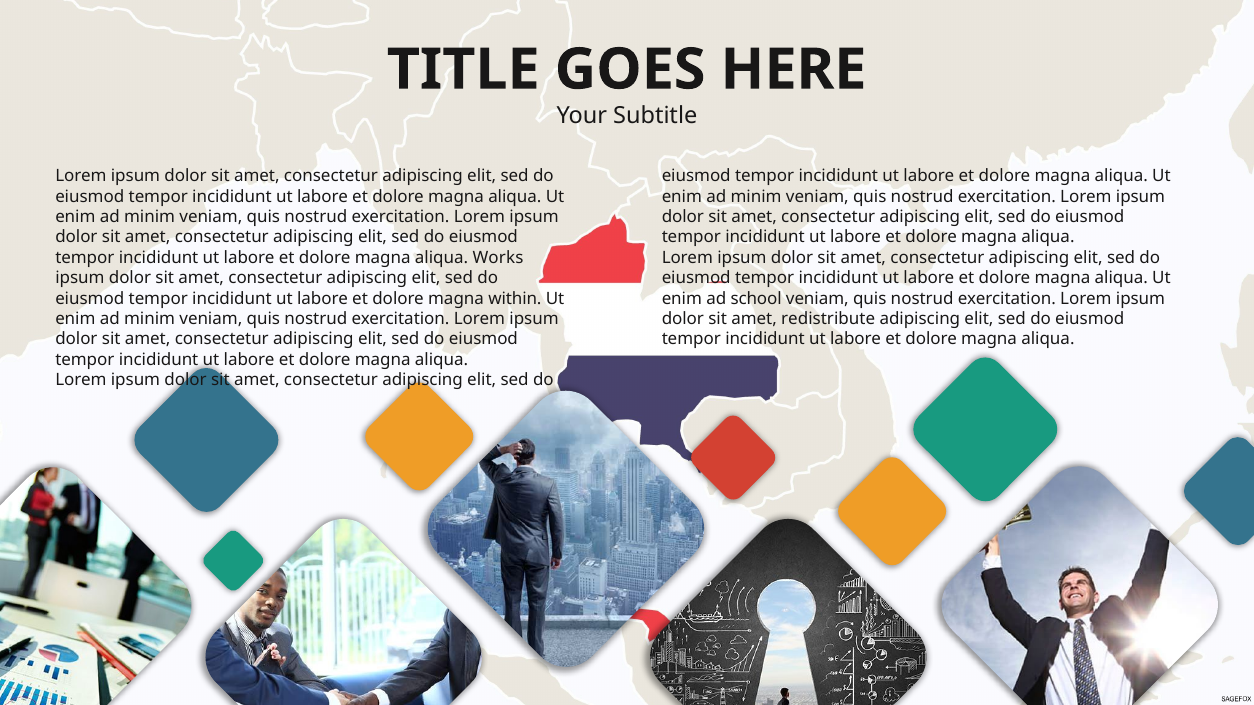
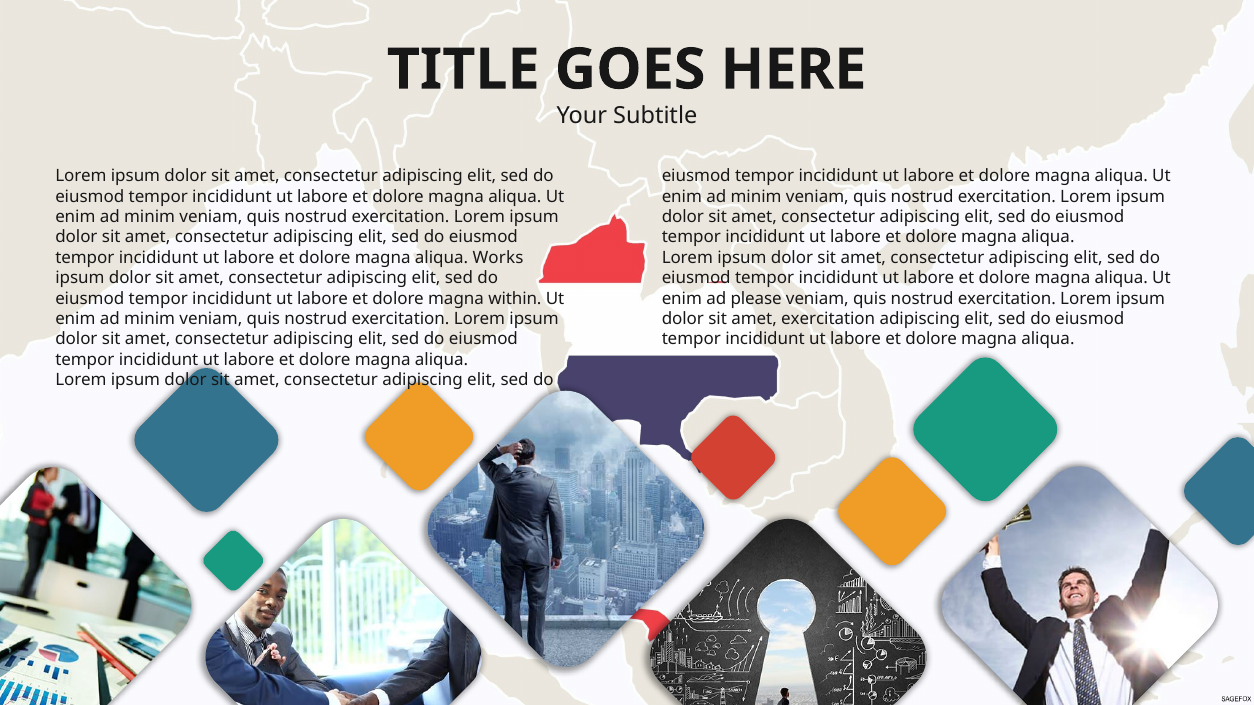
school: school -> please (756, 299)
amet redistribute: redistribute -> exercitation (828, 319)
